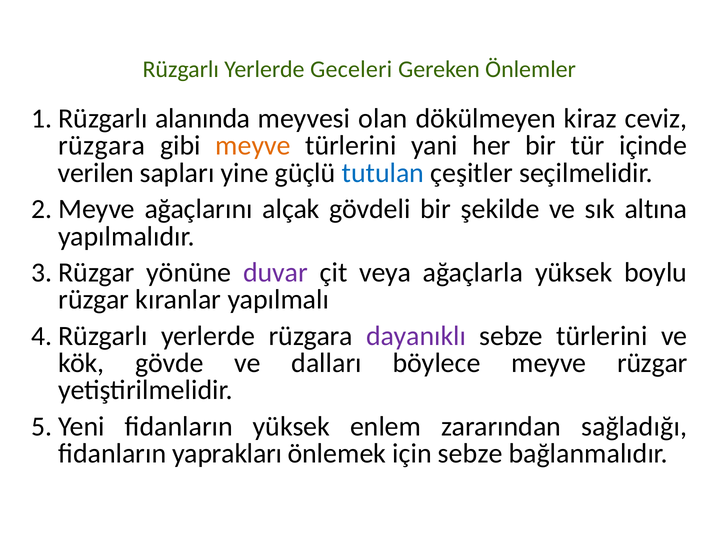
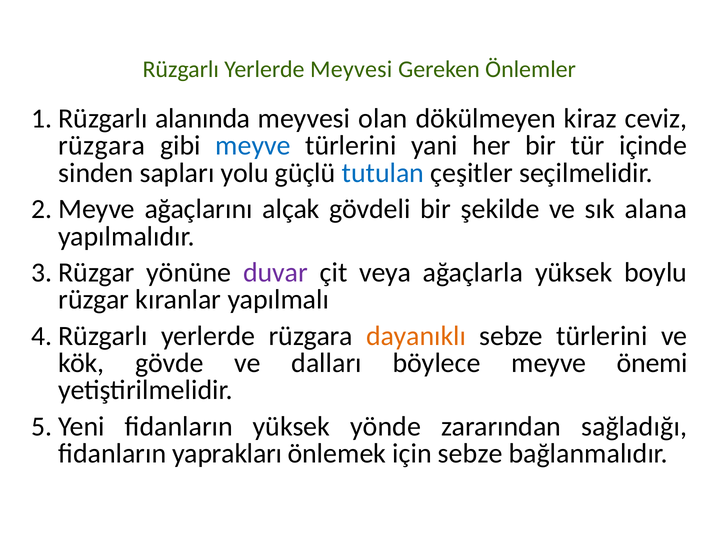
Yerlerde Geceleri: Geceleri -> Meyvesi (351, 69)
meyve colour: orange -> blue (253, 146)
verilen: verilen -> sinden (96, 173)
yine: yine -> yolu (245, 173)
altına: altına -> alana (656, 209)
dayanıklı colour: purple -> orange (416, 336)
meyve rüzgar: rüzgar -> önemi (652, 363)
enlem: enlem -> yönde (386, 427)
